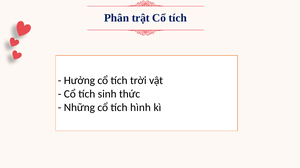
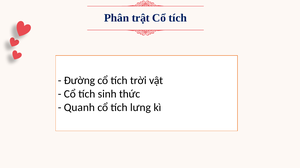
Hưởng: Hưởng -> Đường (79, 81)
Những: Những -> Quanh (79, 108)
hình: hình -> lưng (140, 108)
